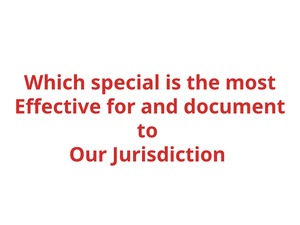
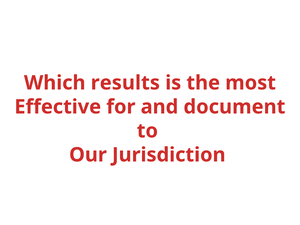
special: special -> results (125, 83)
